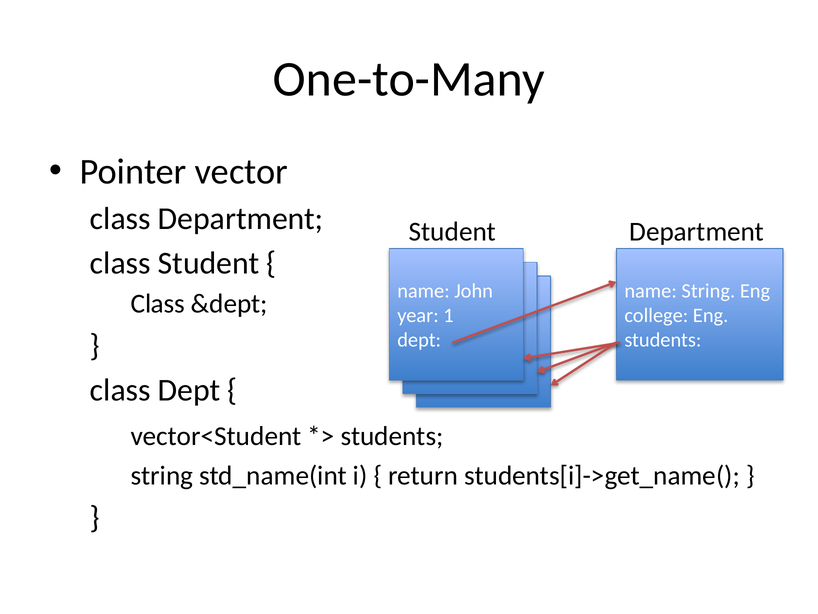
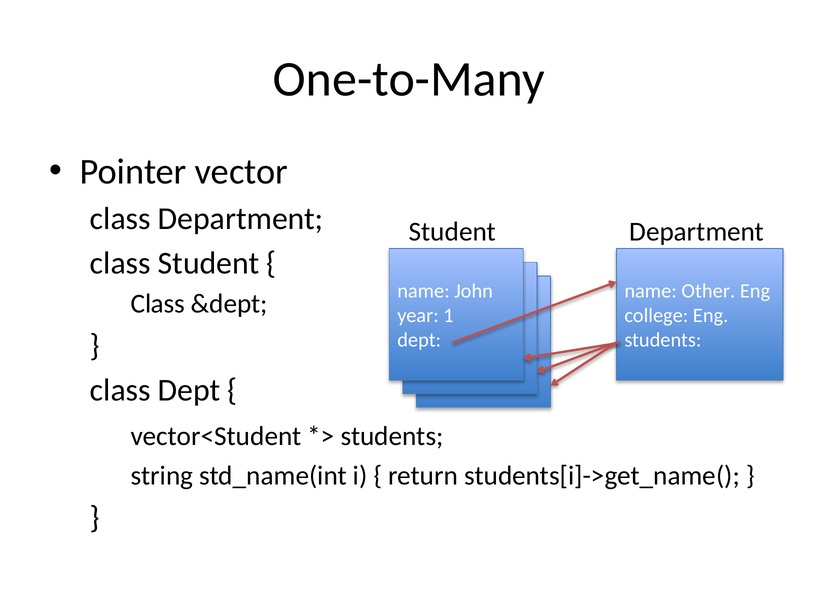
name String: String -> Other (708, 291)
